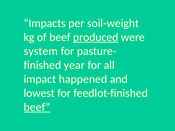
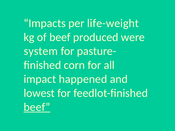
soil-weight: soil-weight -> life-weight (113, 23)
produced underline: present -> none (96, 37)
year: year -> corn (74, 65)
